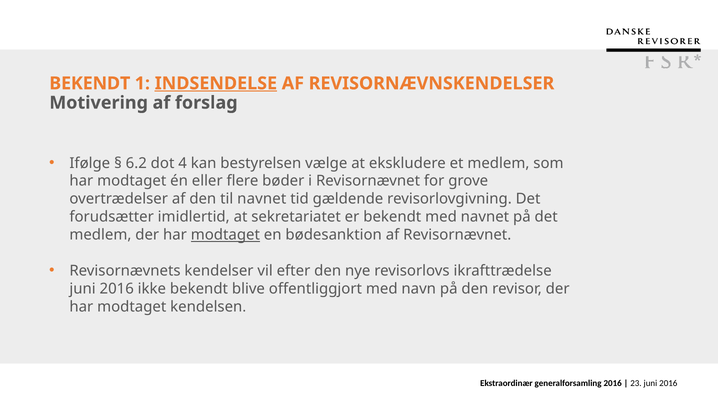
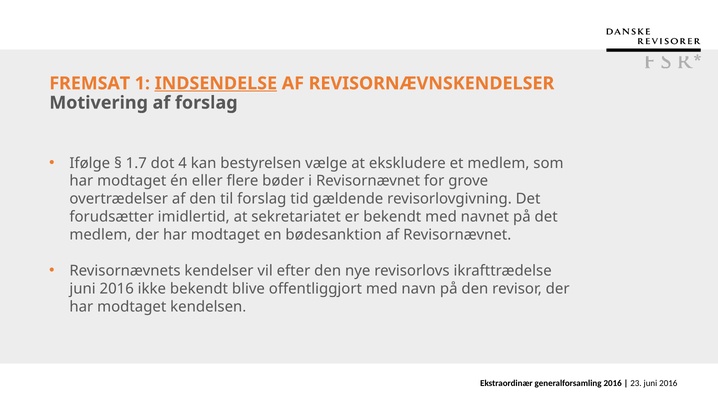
BEKENDT: BEKENDT -> FREMSAT (90, 83)
6.2: 6.2 -> 1.7 (136, 163)
til navnet: navnet -> forslag (262, 199)
modtaget underline: present -> none (225, 235)
